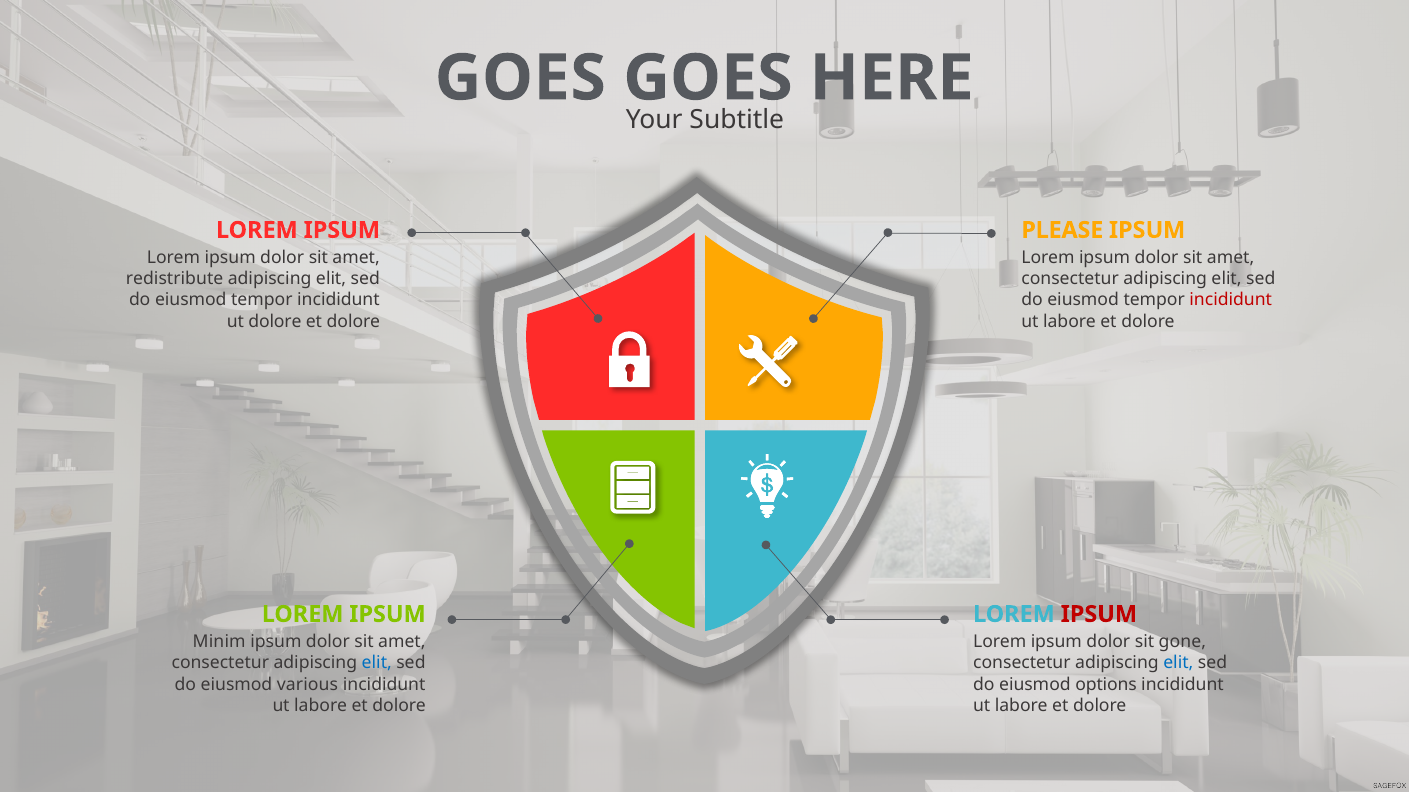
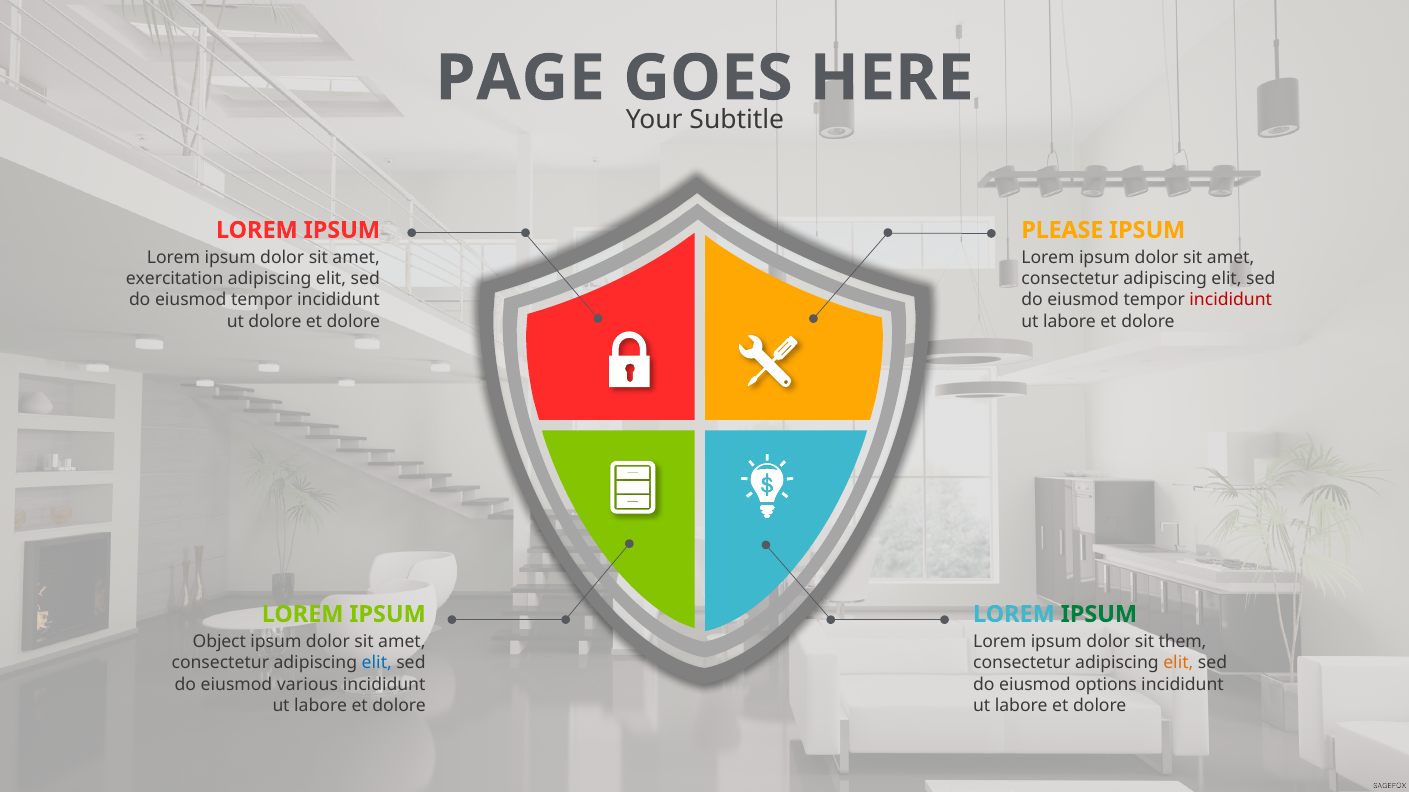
GOES: GOES -> PAGE (520, 78)
redistribute: redistribute -> exercitation (175, 279)
IPSUM colour: red -> green (1099, 615)
Minim: Minim -> Object (219, 642)
gone: gone -> them (1182, 642)
elit colour: blue -> orange (1178, 664)
